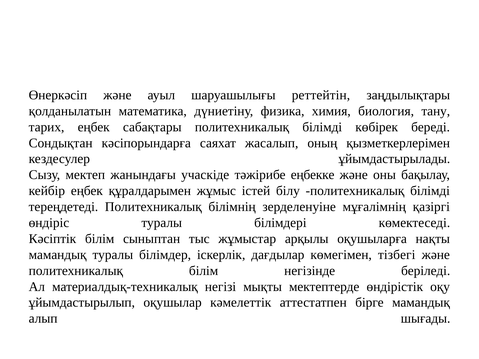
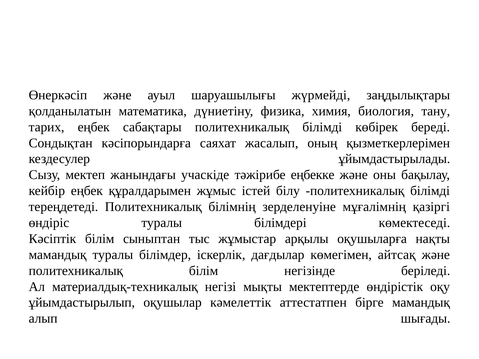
реттейтін: реттейтін -> жүрмейді (321, 95)
тізбегі: тізбегі -> айтсақ (397, 255)
